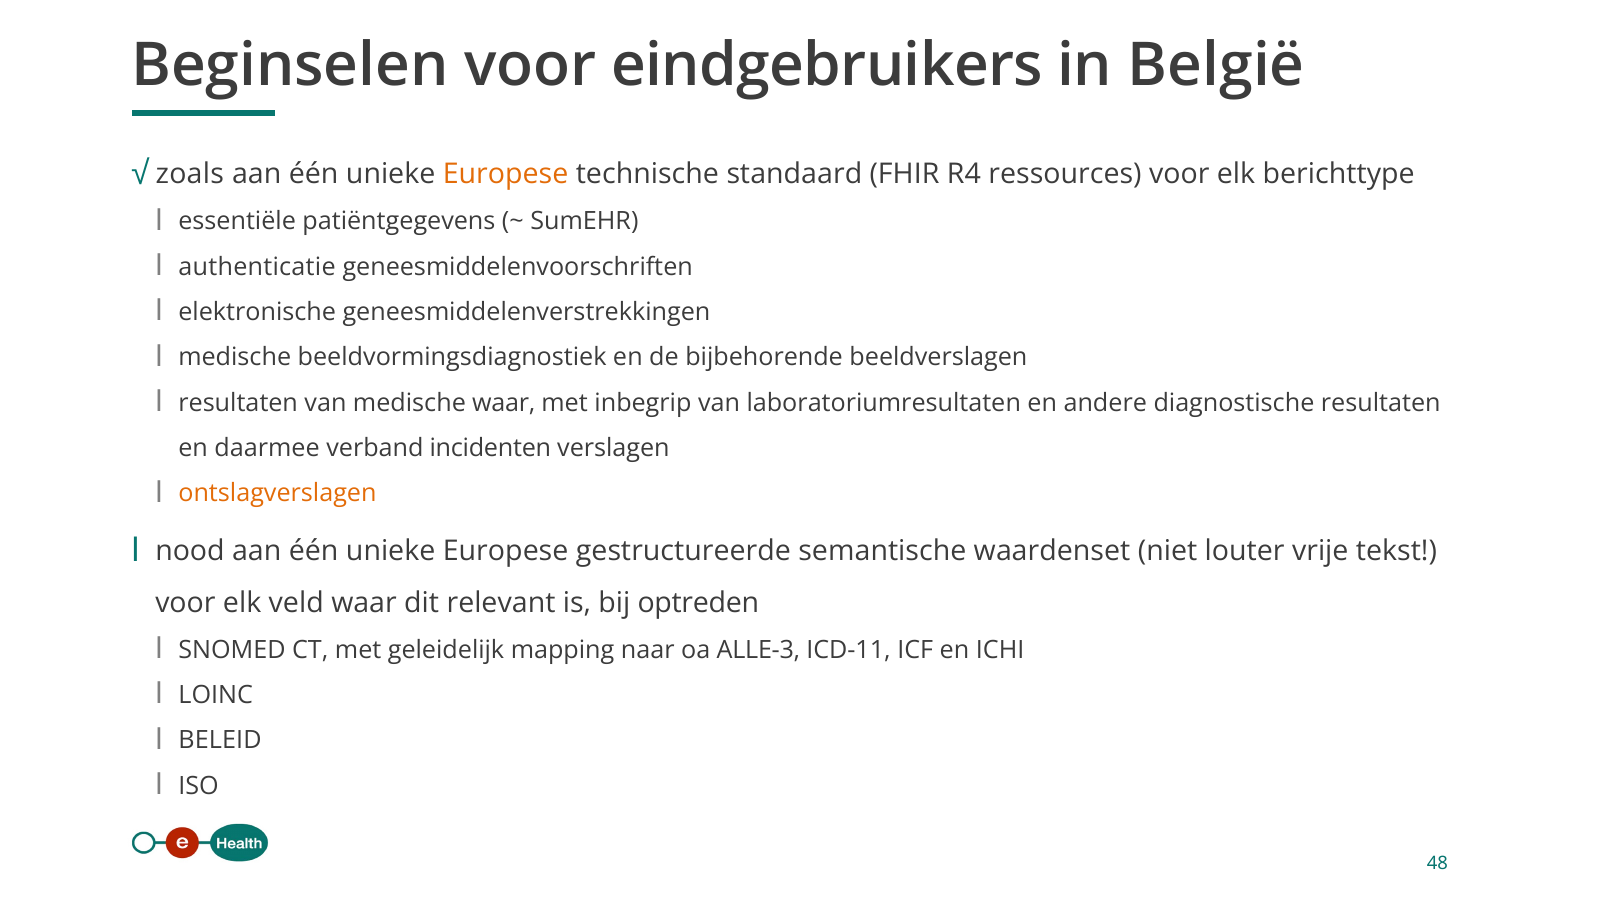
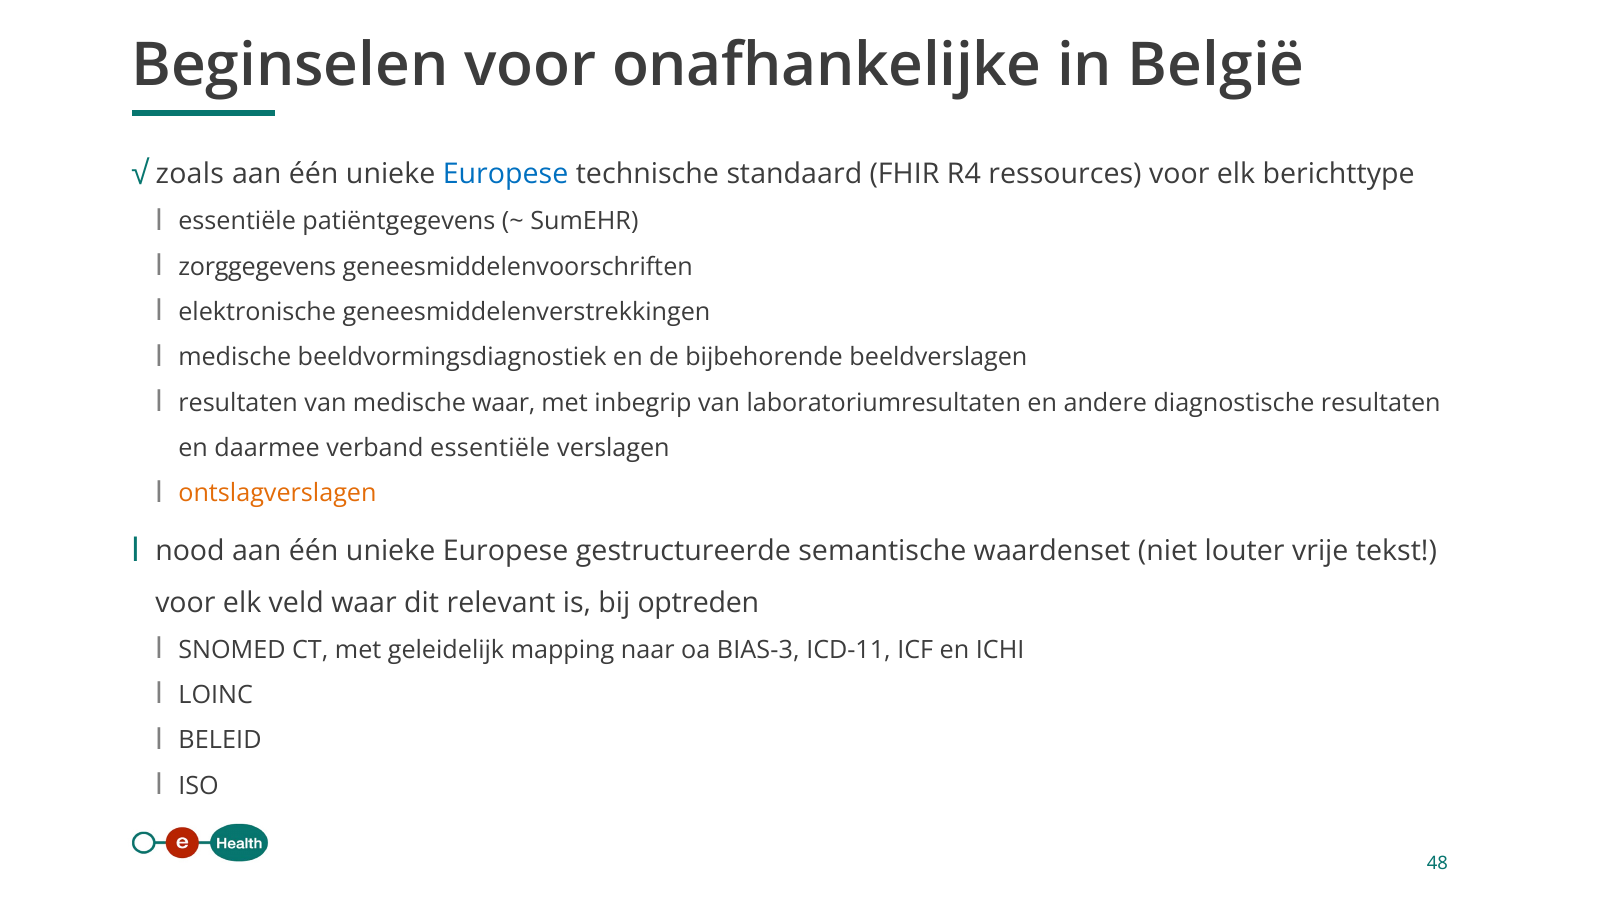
eindgebruikers: eindgebruikers -> onafhankelijke (827, 66)
Europese colour: orange -> blue (506, 174)
authenticatie: authenticatie -> zorggegevens (257, 267)
verband incidenten: incidenten -> essentiële (490, 448)
ALLE-3: ALLE-3 -> BIAS-3 (758, 650)
